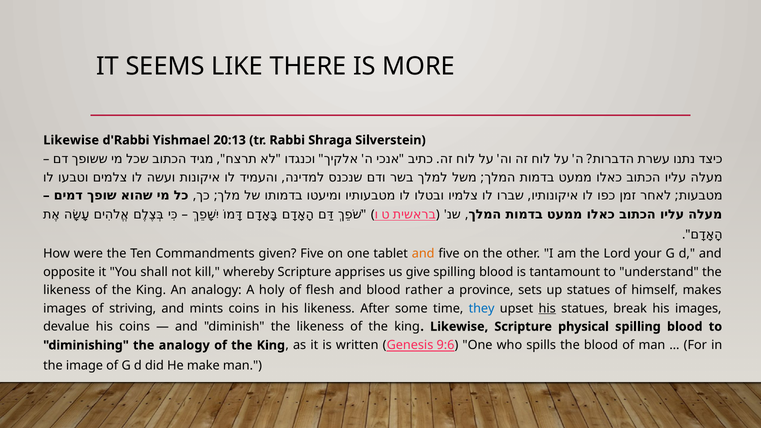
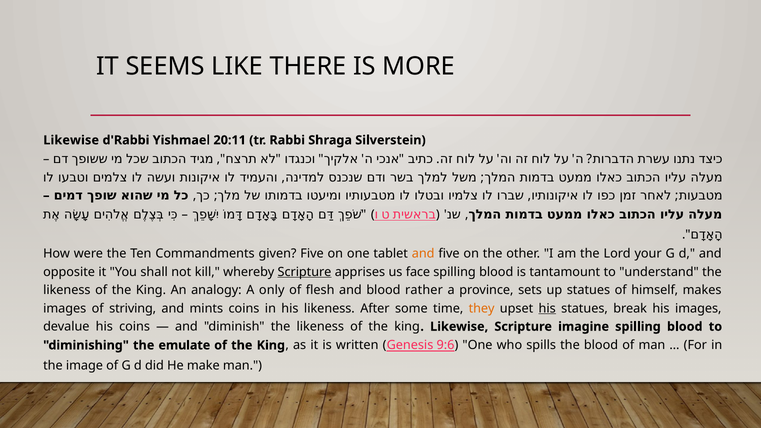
20:13: 20:13 -> 20:11 (230, 140)
Scripture underline: none -> present (304, 272)
give: give -> face (418, 272)
holy: holy -> only (272, 290)
they colour: blue -> orange (482, 308)
physical: physical -> imagine (584, 327)
the analogy: analogy -> emulate (184, 345)
